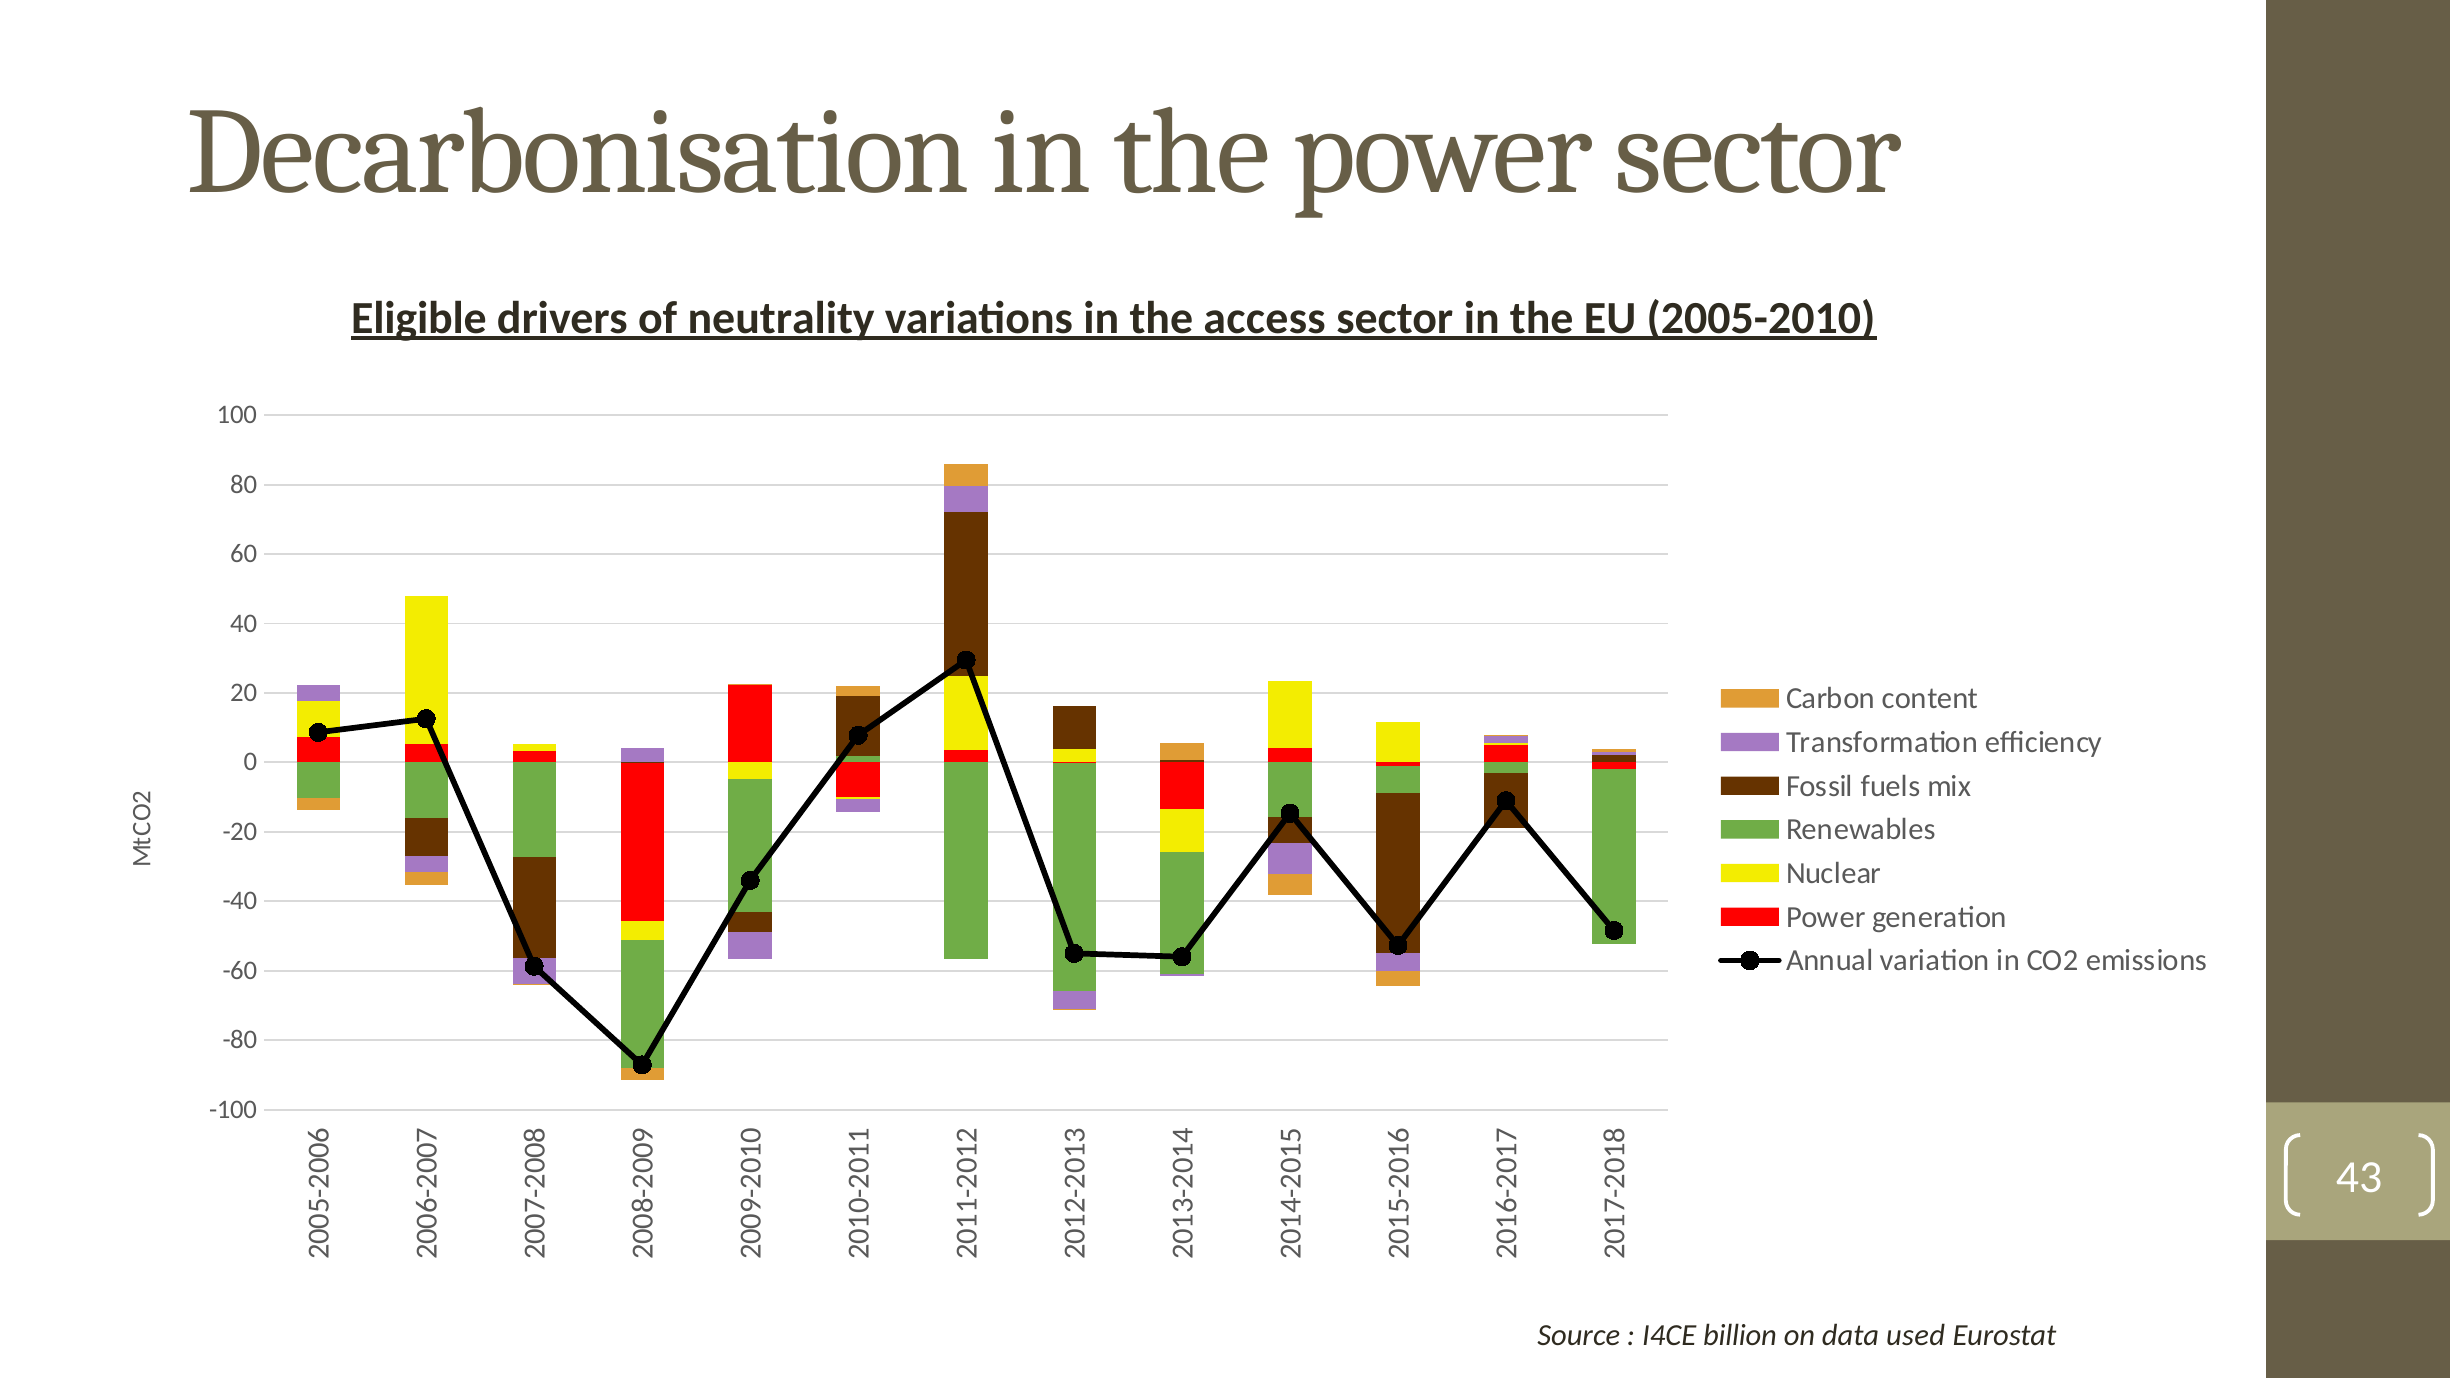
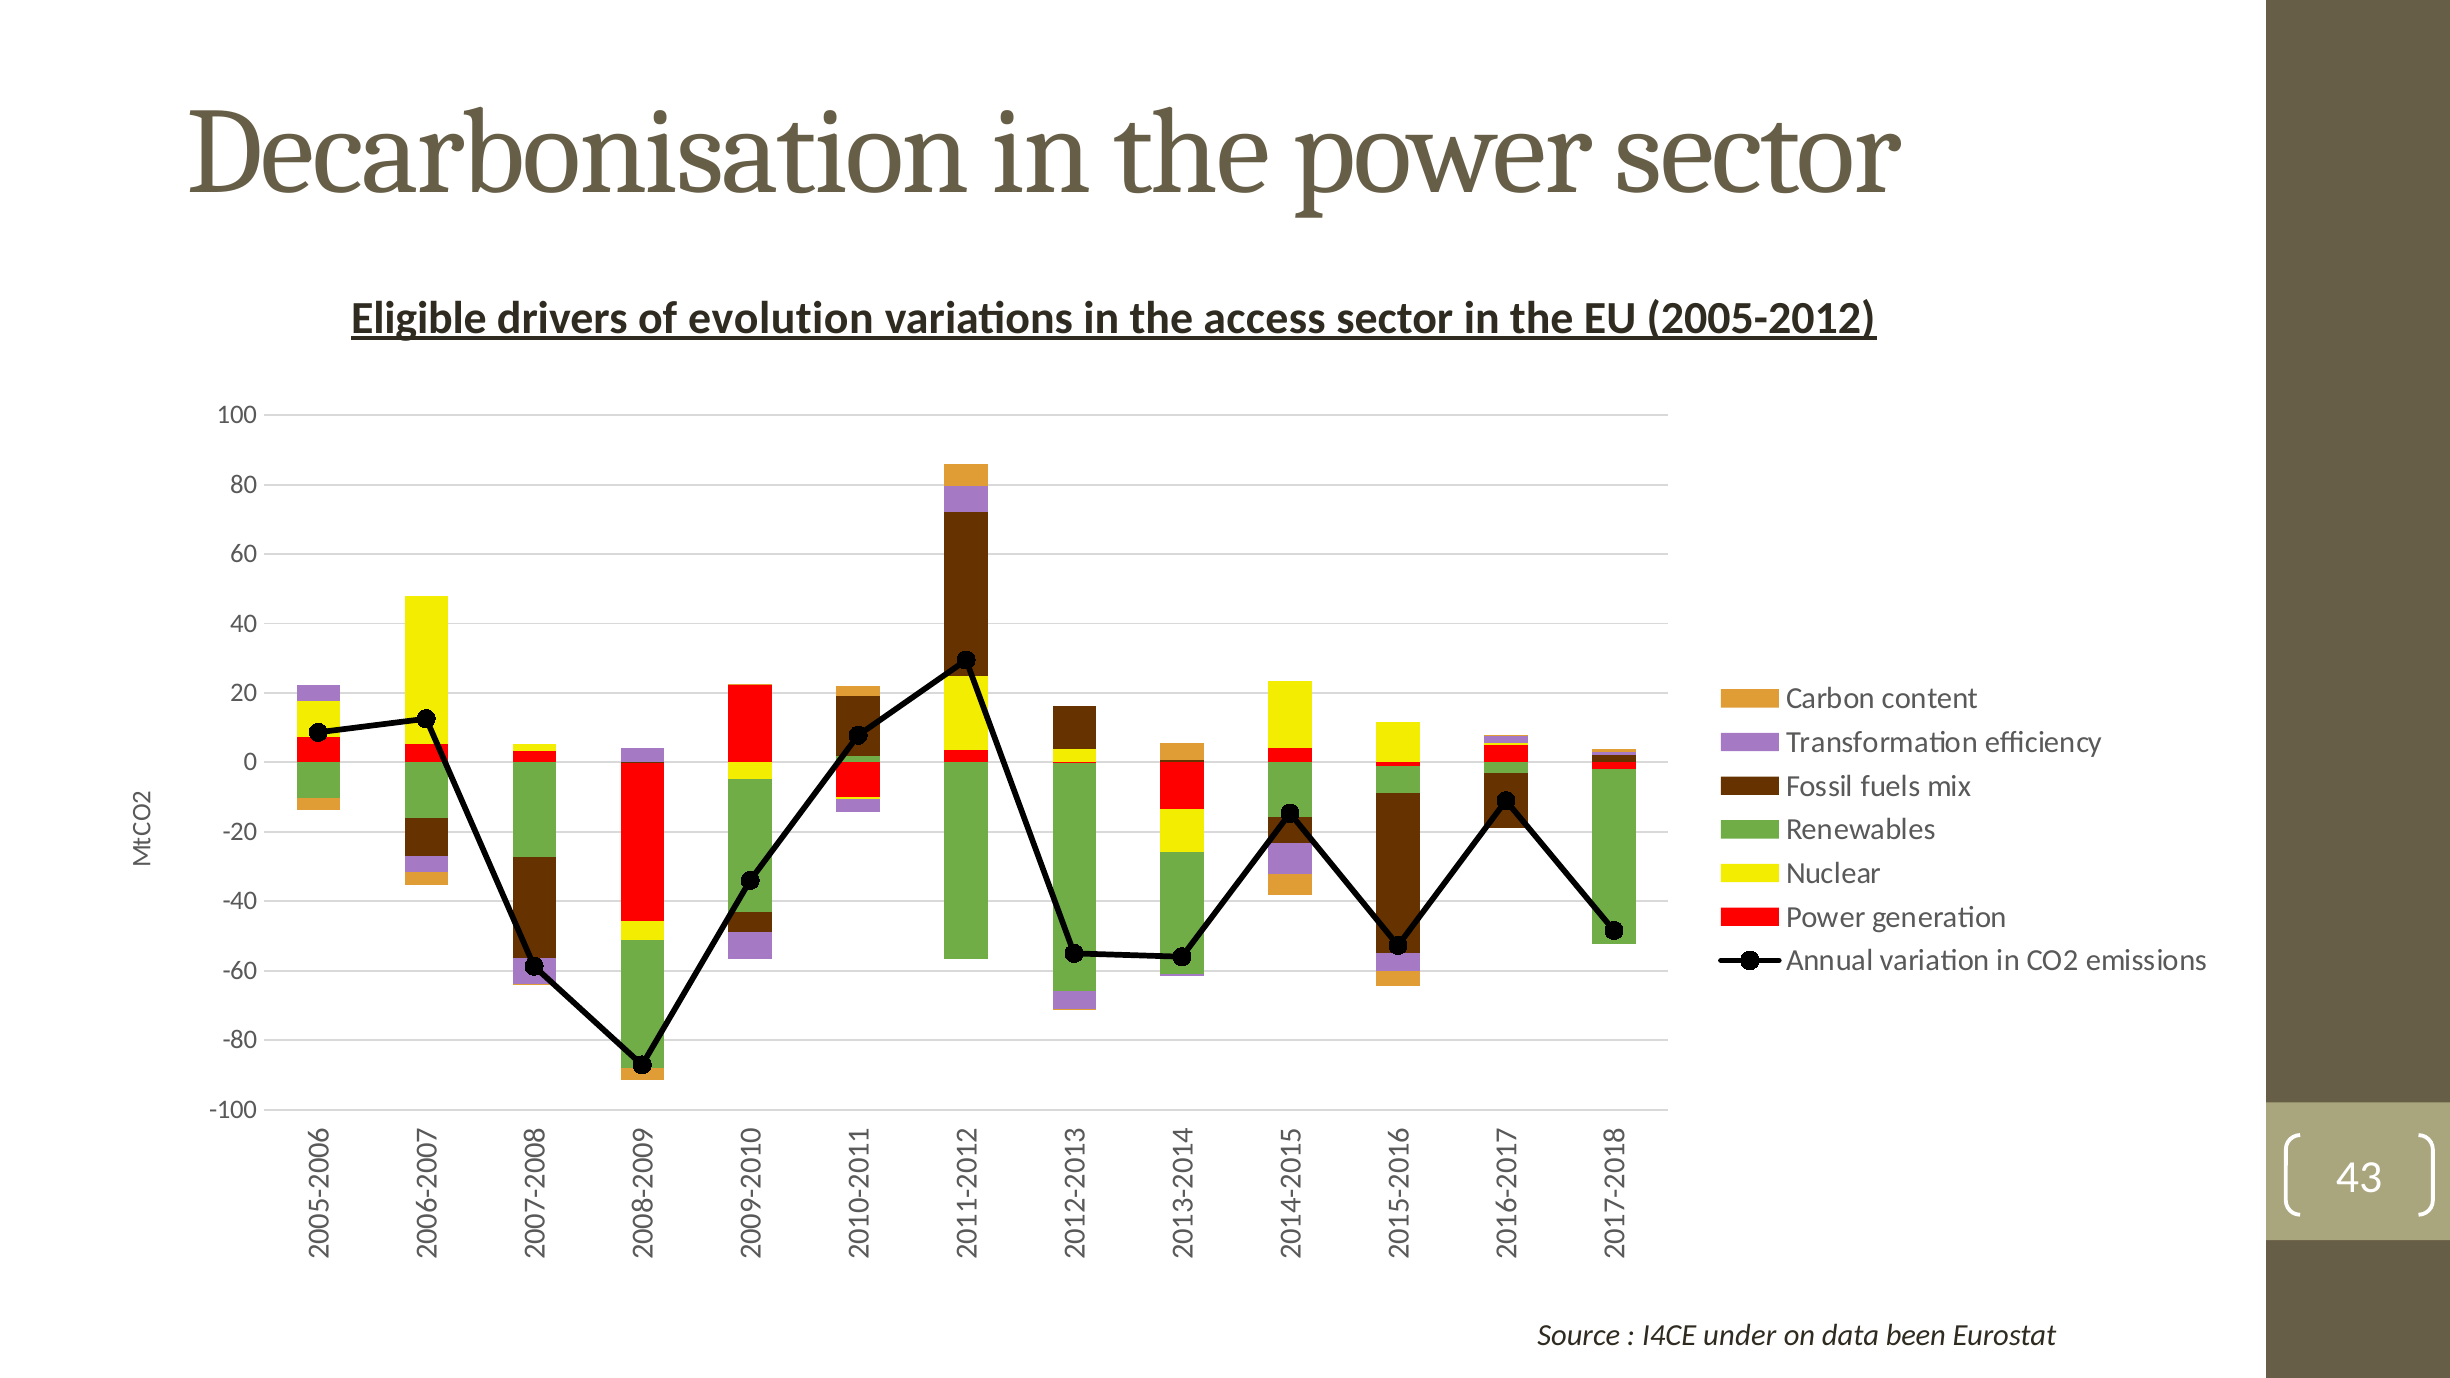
neutrality: neutrality -> evolution (781, 318)
2005-2010: 2005-2010 -> 2005-2012 (1761, 318)
billion: billion -> under (1740, 1336)
used: used -> been (1916, 1336)
